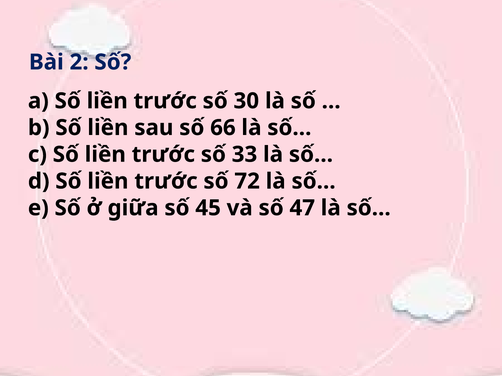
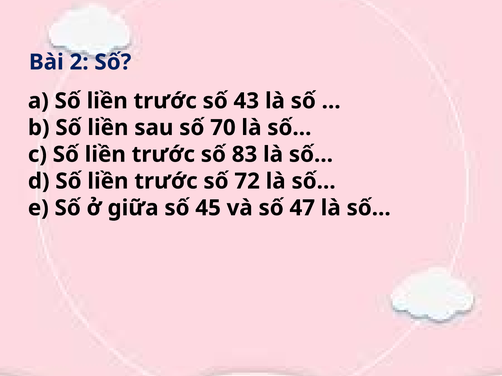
30: 30 -> 43 (246, 101)
66: 66 -> 70 (223, 128)
33: 33 -> 83 (244, 155)
